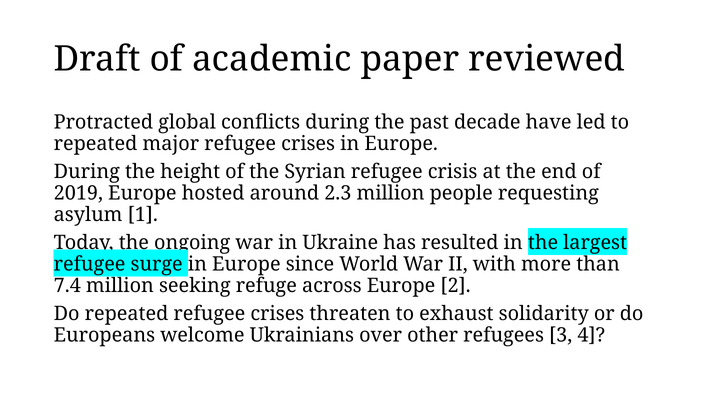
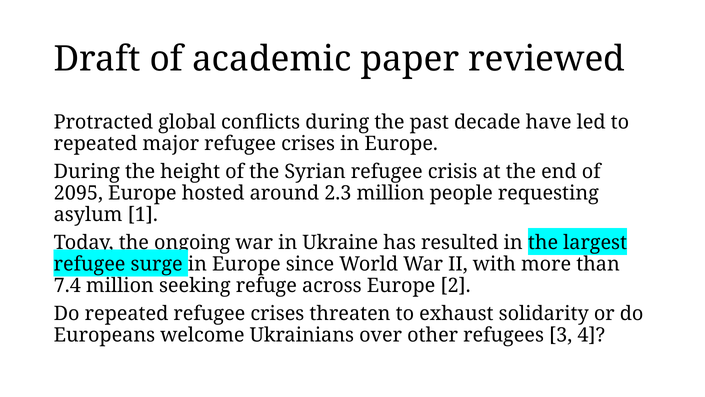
2019: 2019 -> 2095 (78, 193)
